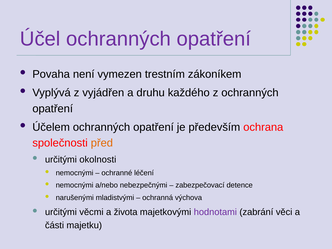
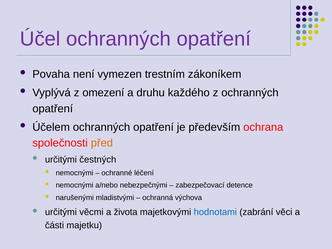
vyjádřen: vyjádřen -> omezení (103, 93)
okolnosti: okolnosti -> čestných (98, 160)
hodnotami colour: purple -> blue (215, 212)
